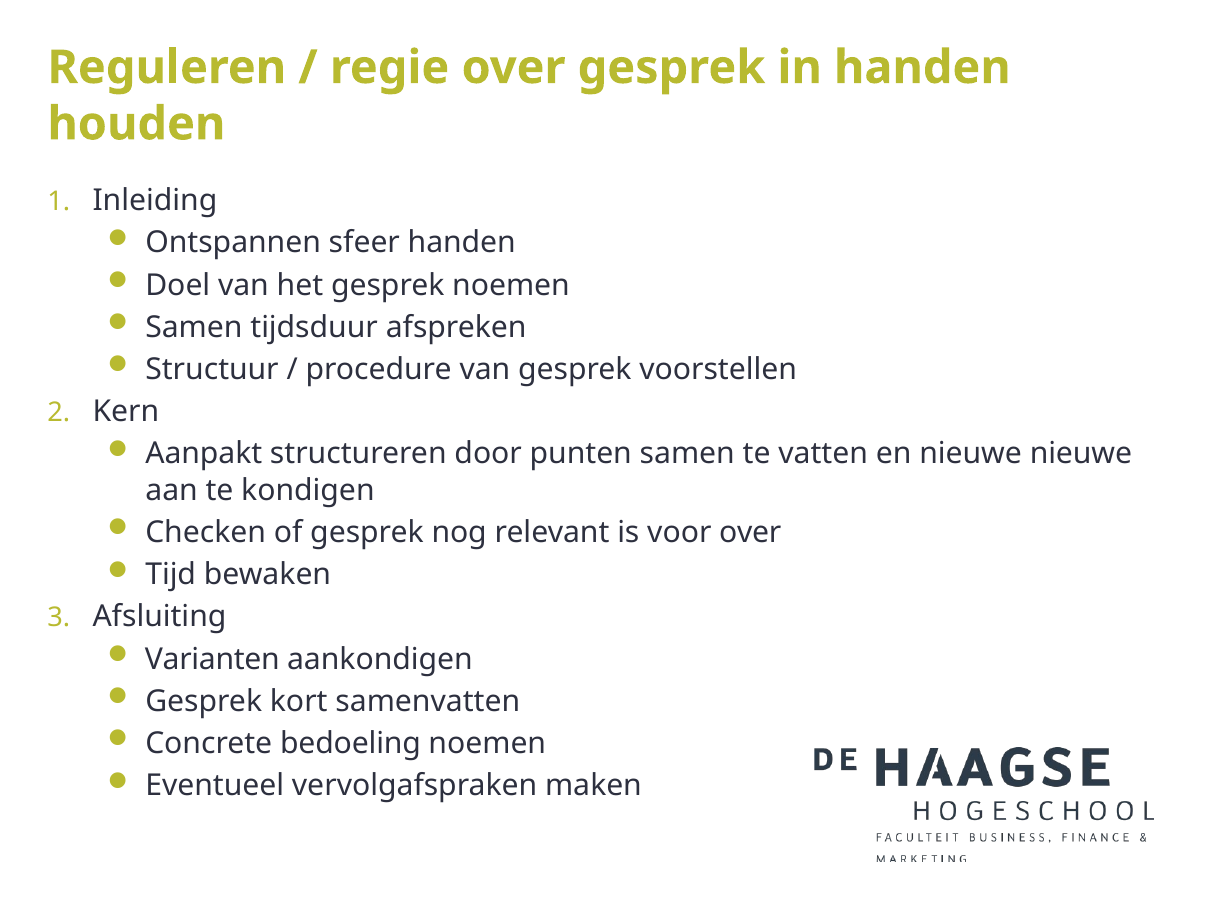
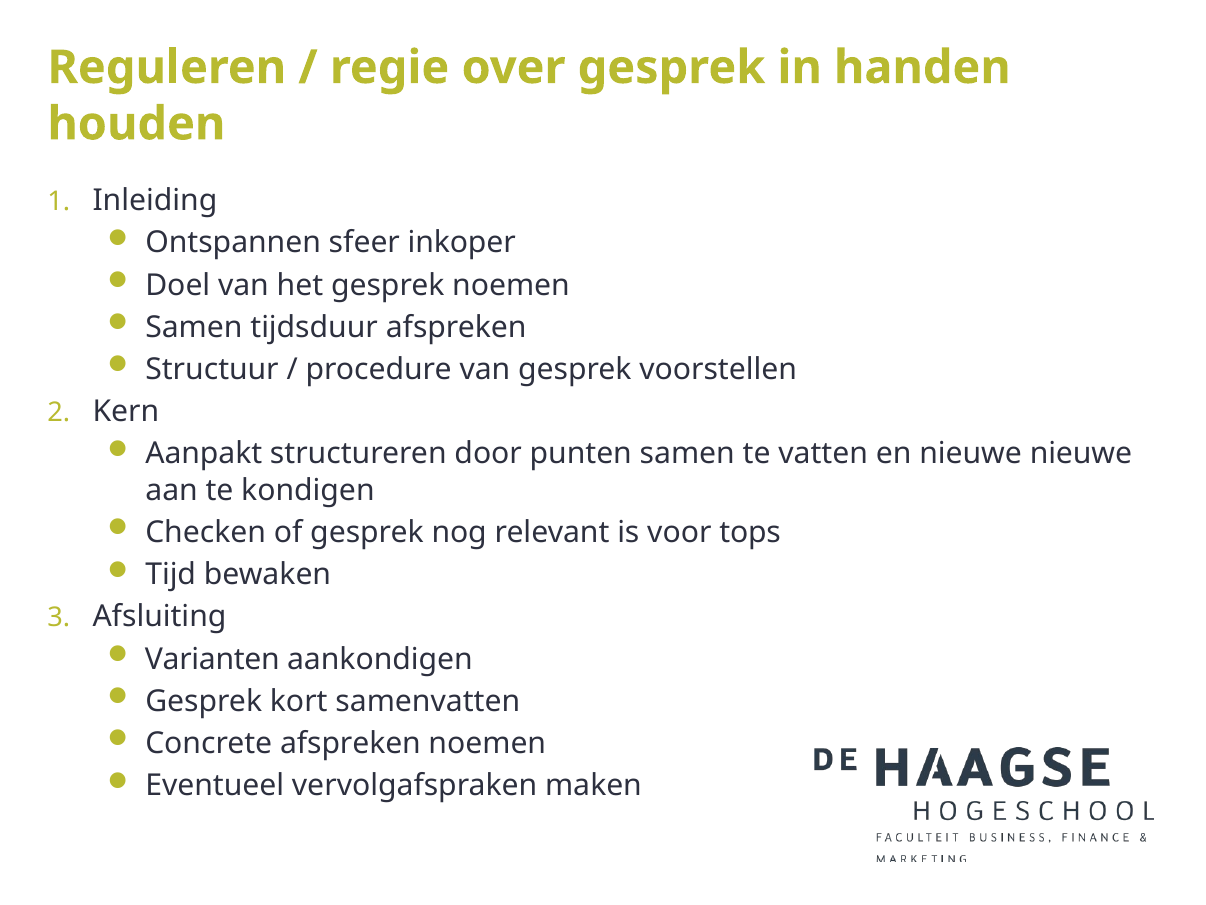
sfeer handen: handen -> inkoper (462, 243)
voor over: over -> tops (750, 532)
Concrete bedoeling: bedoeling -> afspreken (350, 743)
